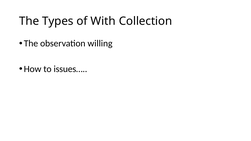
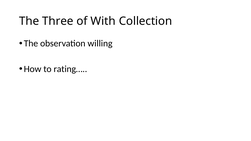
Types: Types -> Three (58, 21)
issues…: issues… -> rating… (70, 69)
